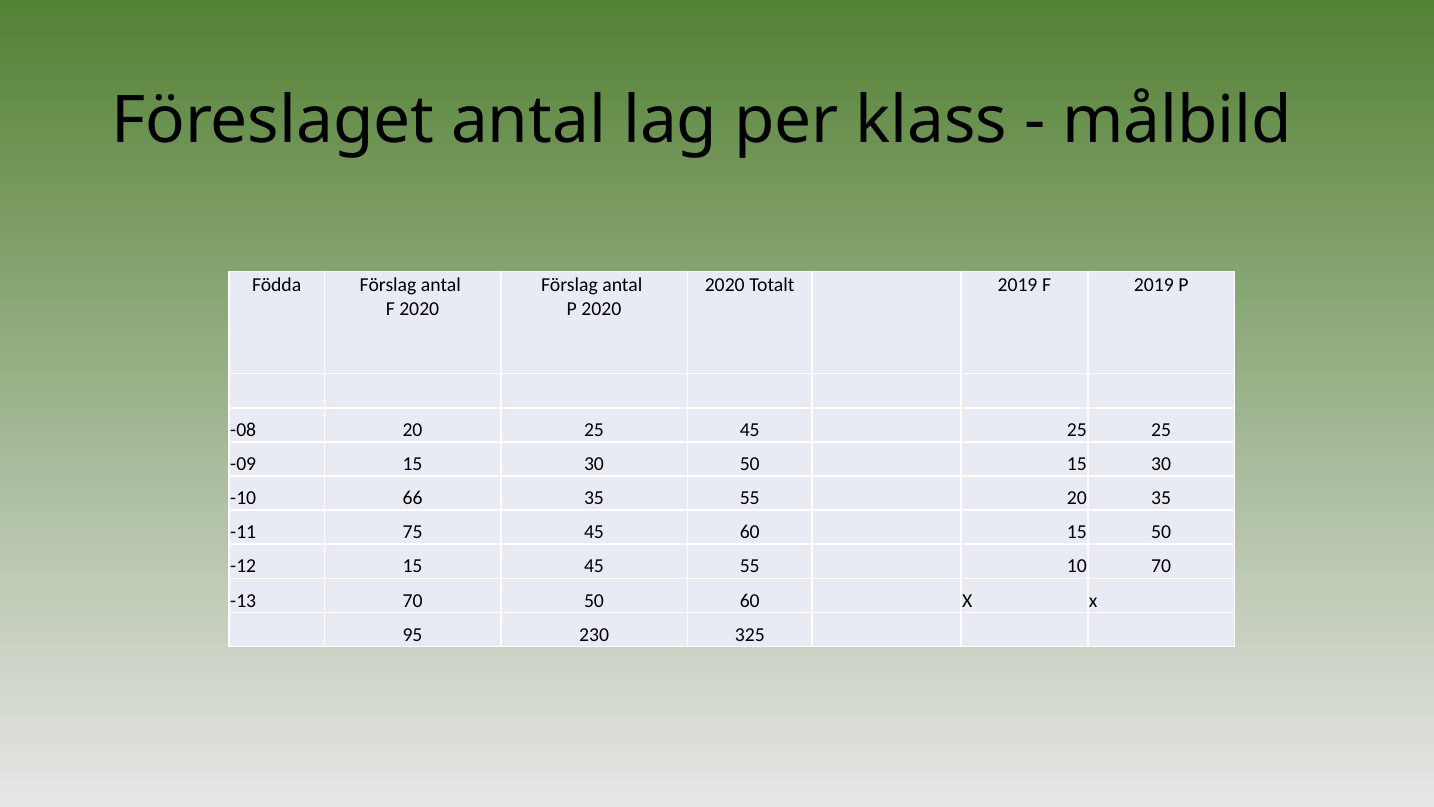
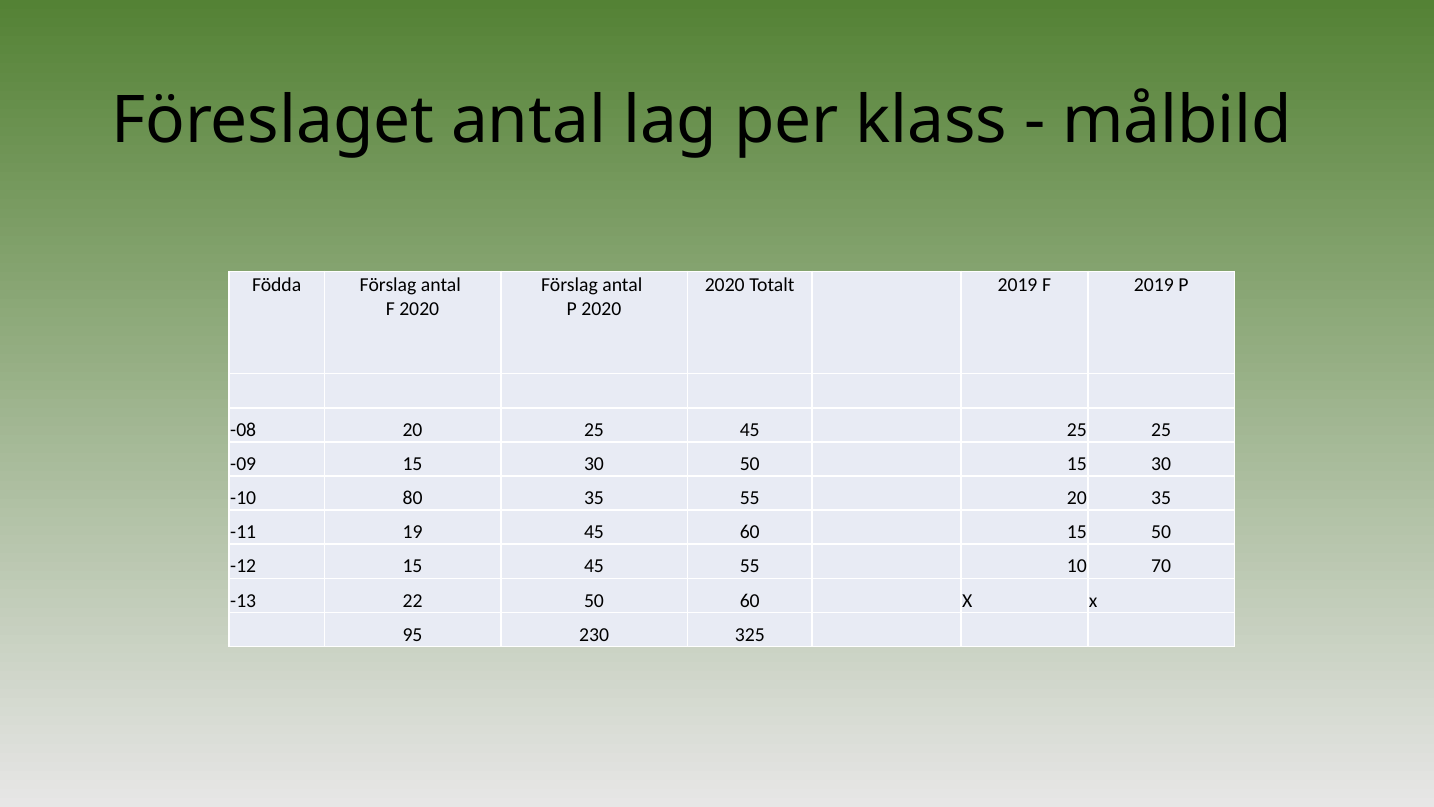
66: 66 -> 80 (413, 498)
75: 75 -> 19 (413, 532)
-13 70: 70 -> 22 (413, 600)
